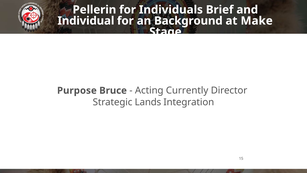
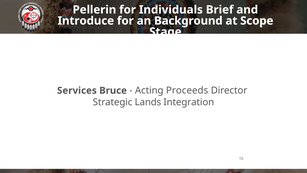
Individual: Individual -> Introduce (86, 21)
Make: Make -> Scope (257, 21)
Purpose: Purpose -> Services (77, 90)
Currently: Currently -> Proceeds (187, 90)
